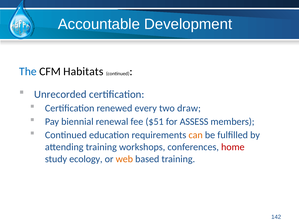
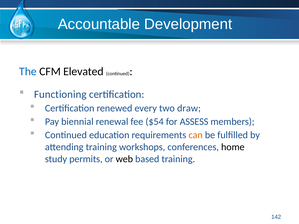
Habitats: Habitats -> Elevated (83, 72)
Unrecorded: Unrecorded -> Functioning (60, 94)
$51: $51 -> $54 (155, 122)
home colour: red -> black (233, 147)
ecology: ecology -> permits (86, 159)
web colour: orange -> black (124, 159)
